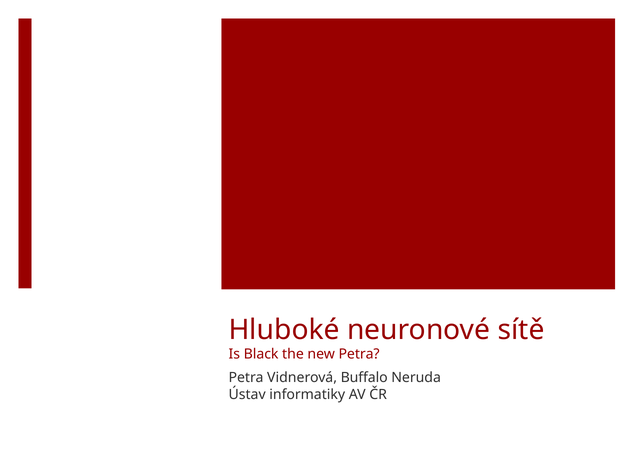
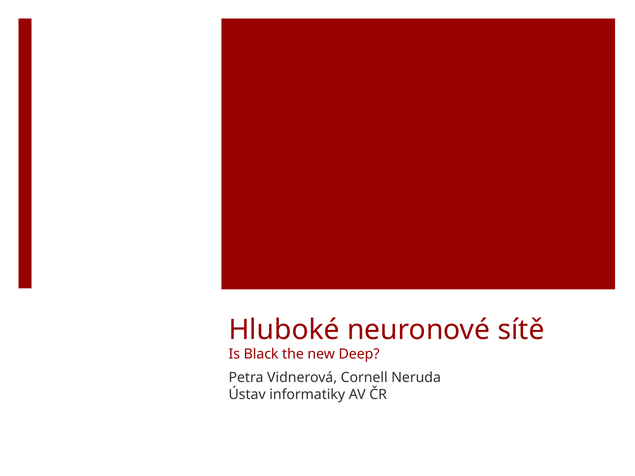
new Petra: Petra -> Deep (359, 354)
Buffalo: Buffalo -> Cornell (364, 378)
